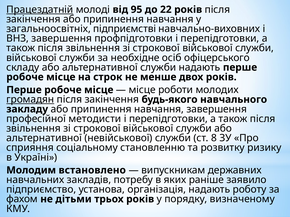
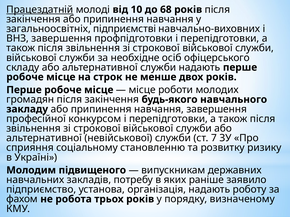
95: 95 -> 10 (136, 10)
22: 22 -> 68 (166, 10)
громадян underline: present -> none (30, 100)
методисти: методисти -> конкурсом (95, 119)
8: 8 -> 7 (214, 138)
встановлено: встановлено -> підвищеного (92, 171)
дітьми: дітьми -> робота (74, 200)
